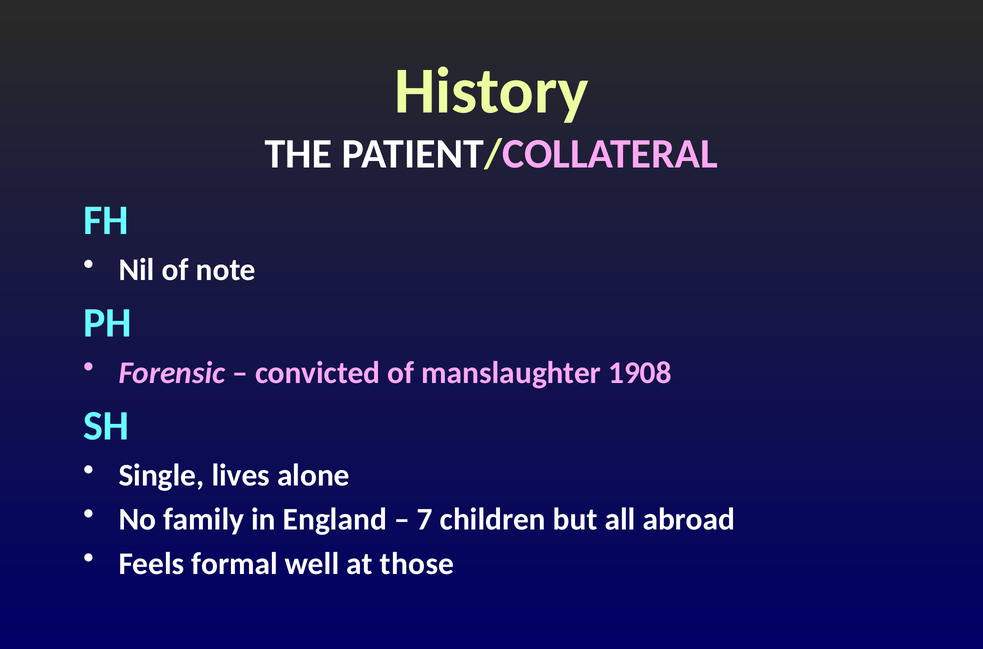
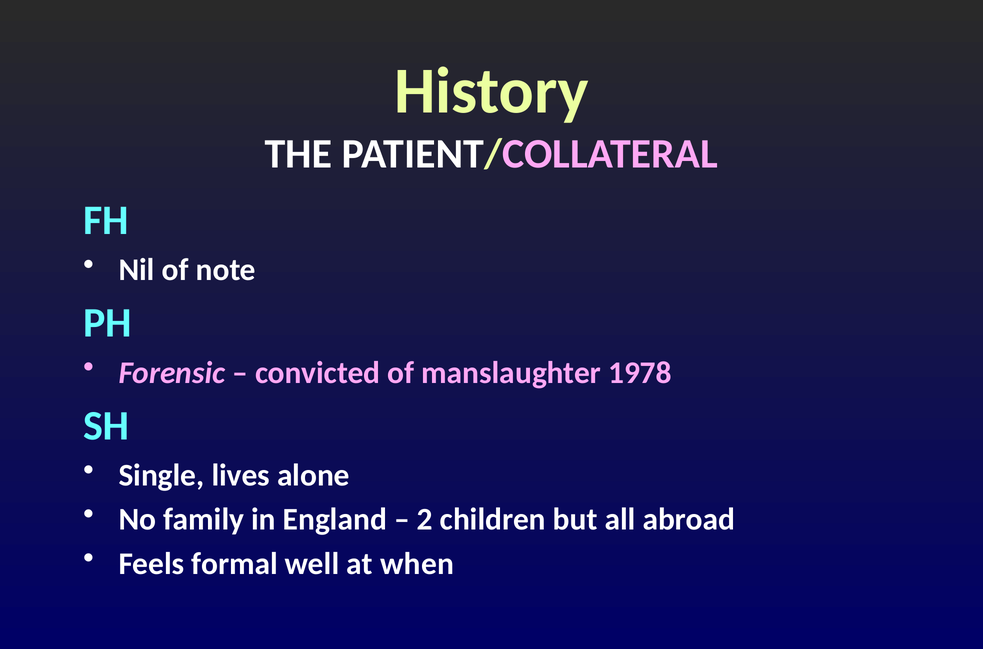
1908: 1908 -> 1978 (640, 373)
7: 7 -> 2 (425, 519)
those: those -> when (417, 563)
